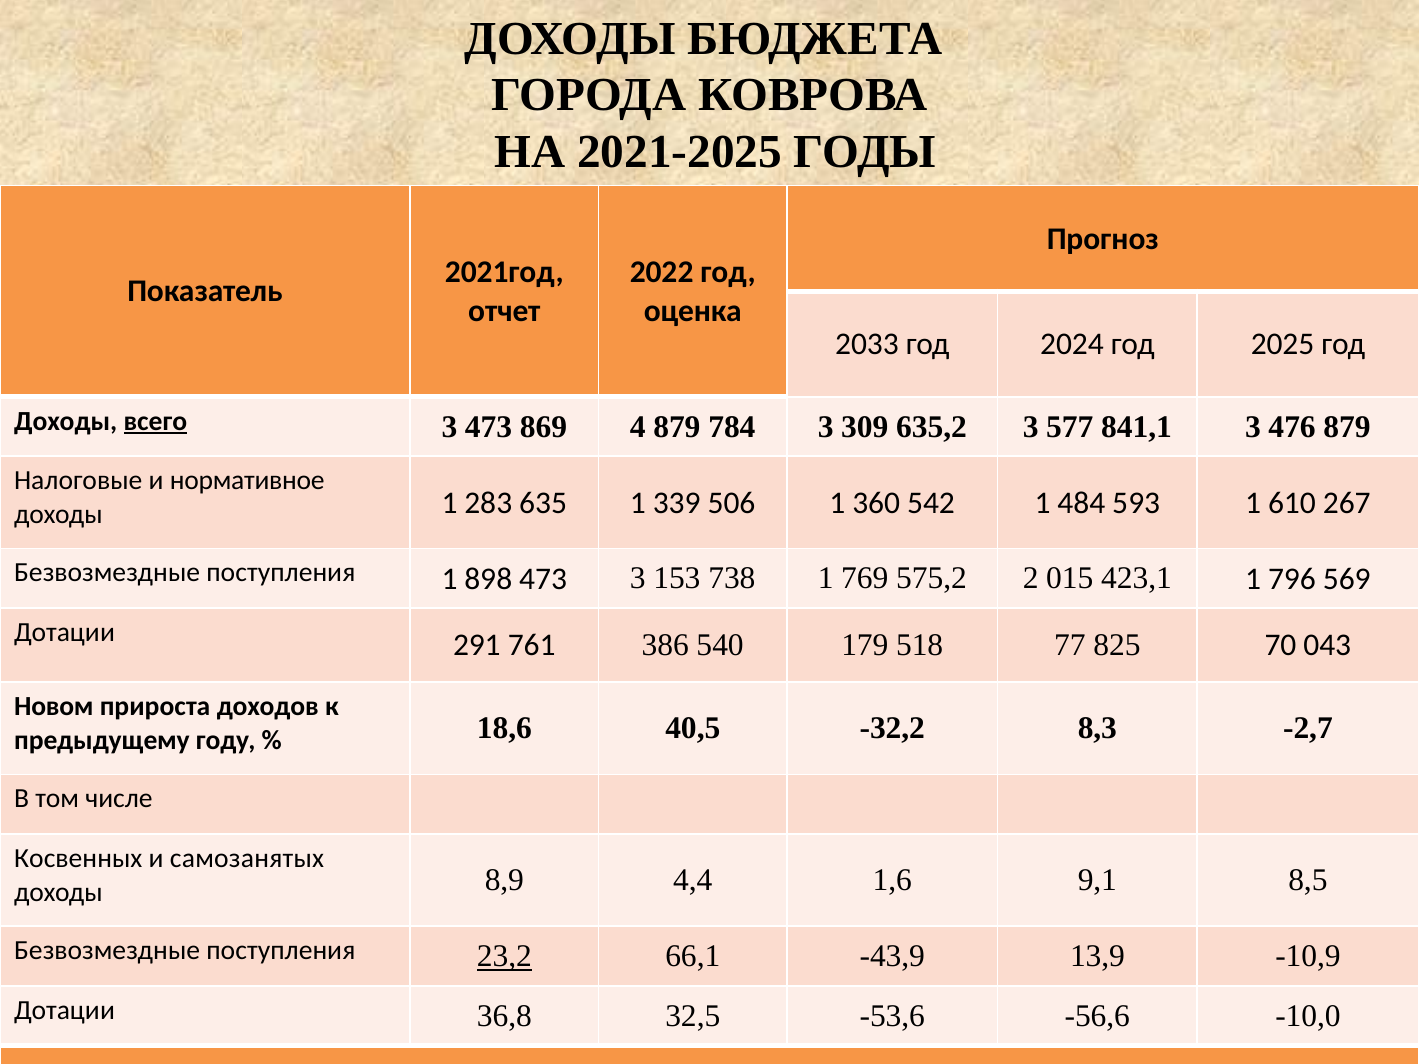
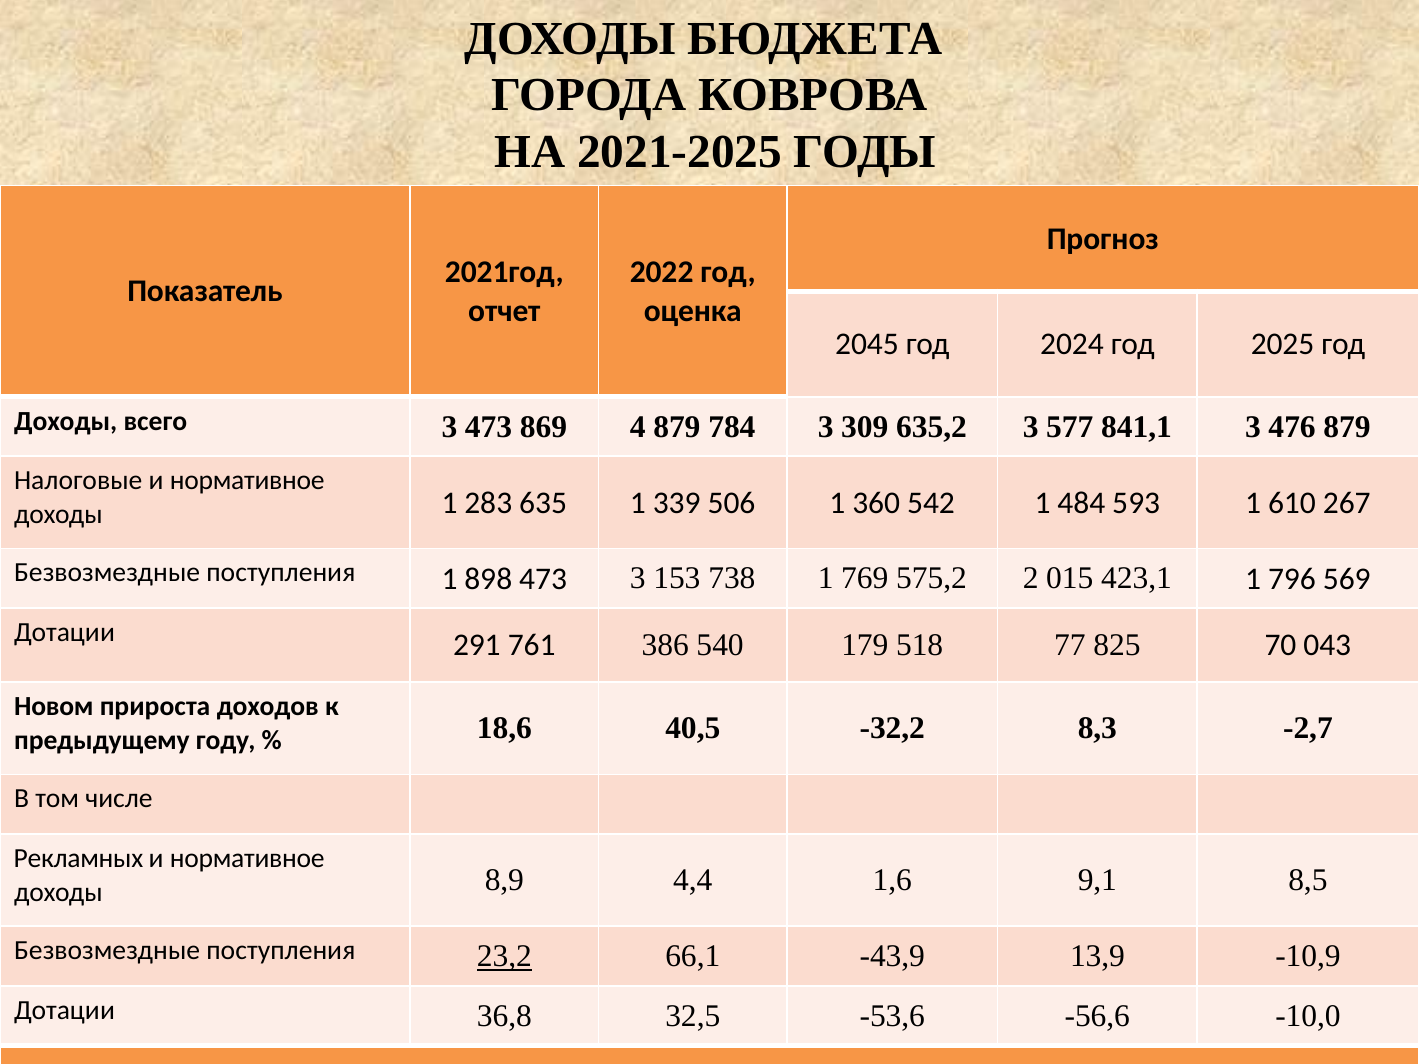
2033: 2033 -> 2045 (867, 344)
всего underline: present -> none (155, 421)
Косвенных: Косвенных -> Рекламных (78, 859)
самозанятых: самозанятых -> нормативное (247, 859)
